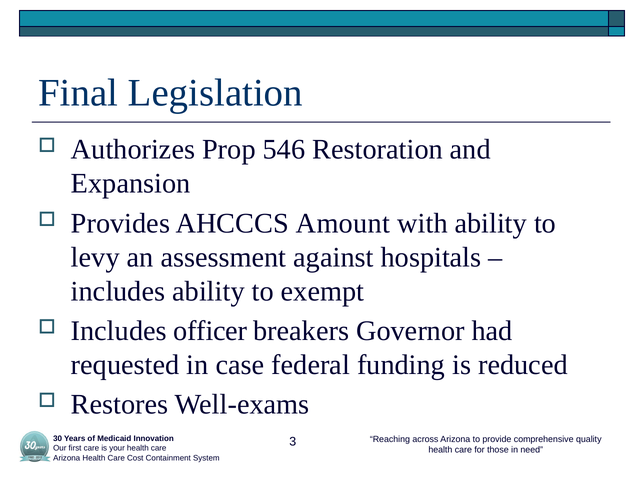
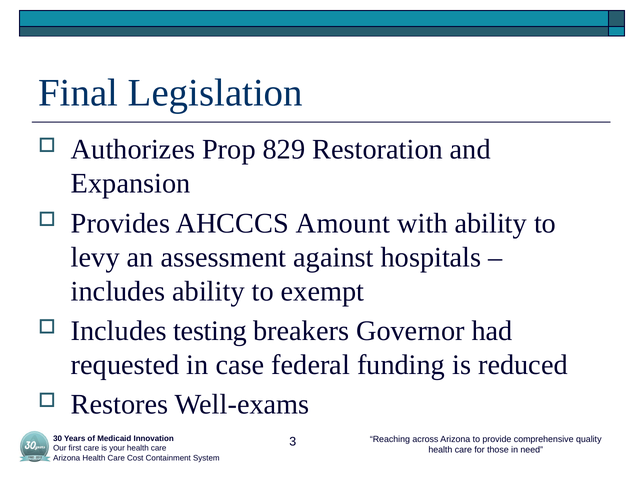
546: 546 -> 829 (284, 150)
officer: officer -> testing (210, 331)
